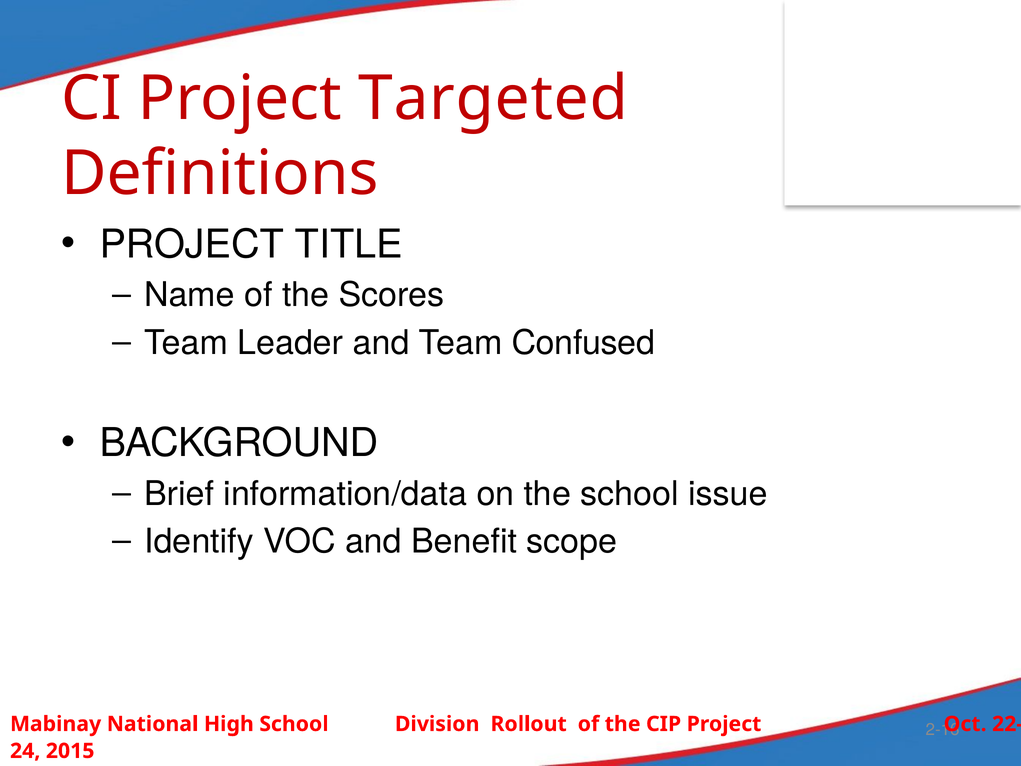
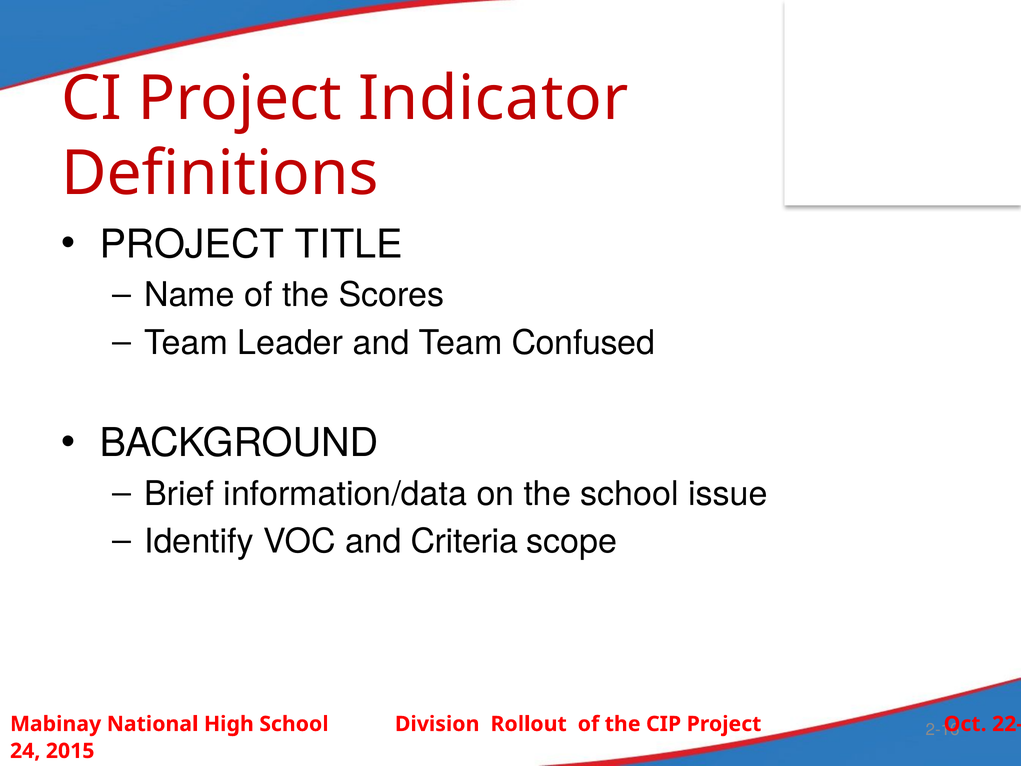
Targeted: Targeted -> Indicator (493, 99)
Benefit: Benefit -> Criteria (464, 541)
